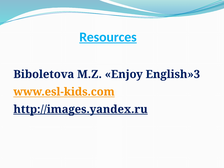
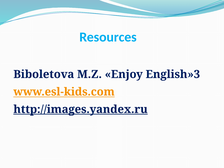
Resources underline: present -> none (108, 37)
